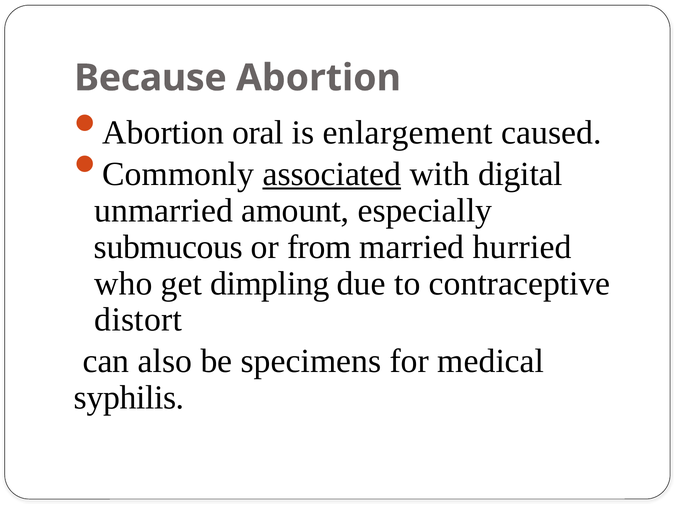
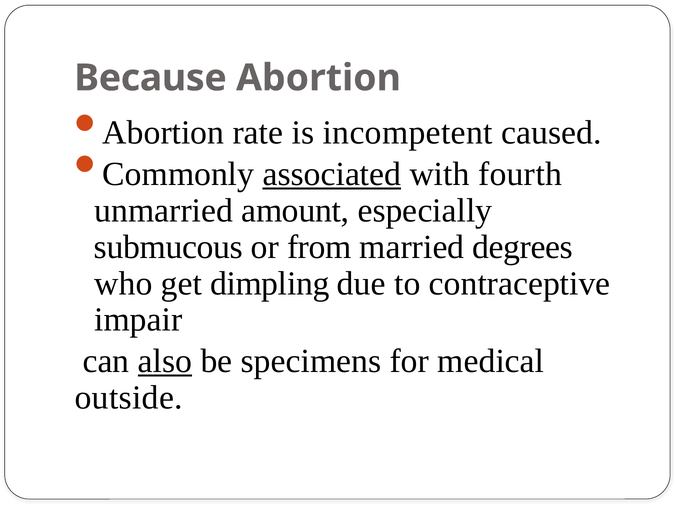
oral: oral -> rate (258, 133)
enlargement: enlargement -> incompetent (408, 133)
digital: digital -> fourth (520, 174)
hurried: hurried -> degrees (523, 247)
distort: distort -> impair (138, 320)
also underline: none -> present (165, 361)
syphilis: syphilis -> outside (129, 398)
